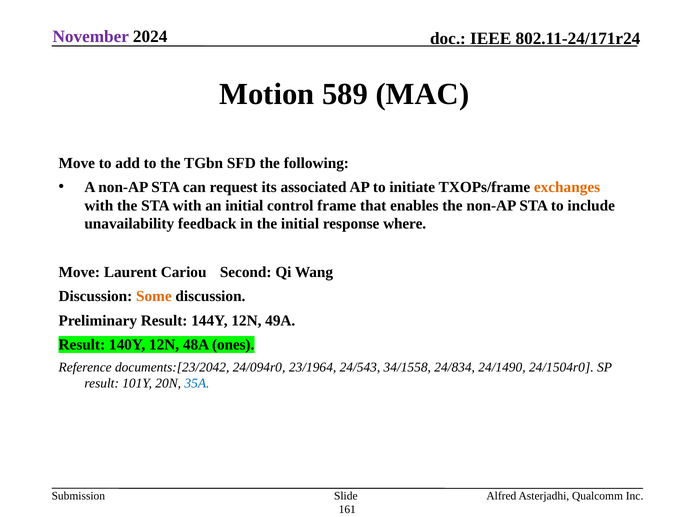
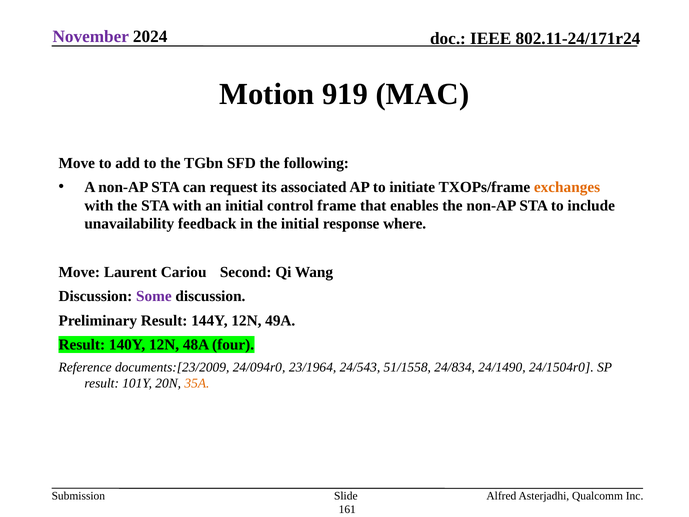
589: 589 -> 919 (345, 94)
Some colour: orange -> purple (154, 296)
ones: ones -> four (233, 344)
documents:[23/2042: documents:[23/2042 -> documents:[23/2009 (172, 367)
34/1558: 34/1558 -> 51/1558 (407, 367)
35A colour: blue -> orange (197, 383)
